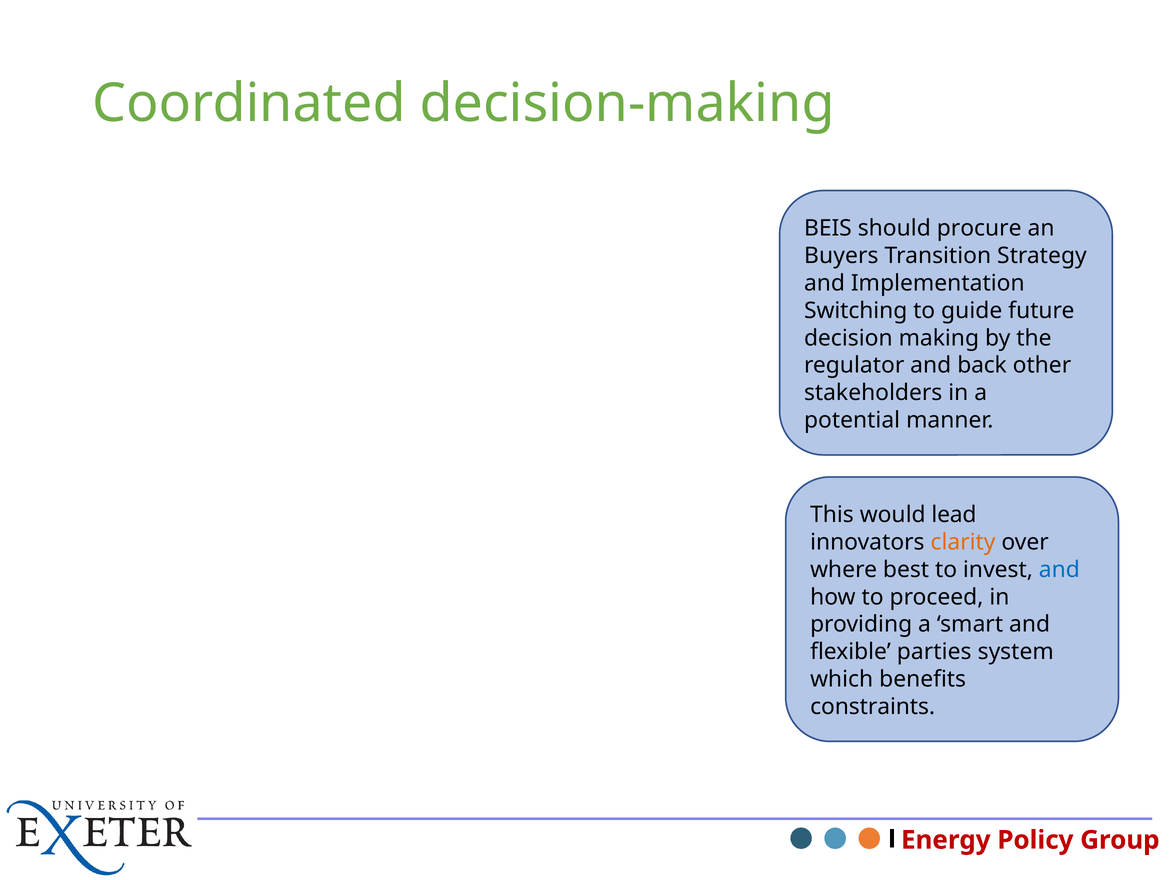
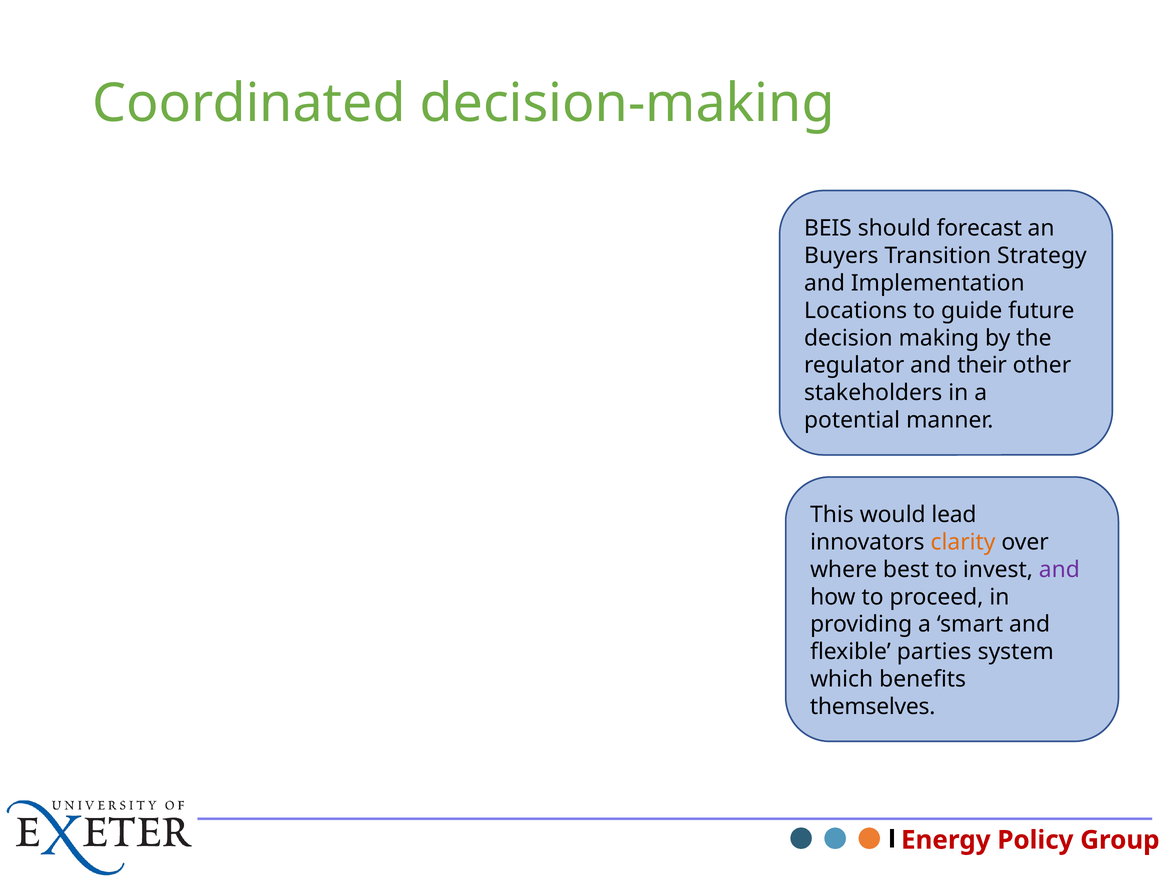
procure: procure -> forecast (979, 229)
Switching: Switching -> Locations (856, 311)
back: back -> their (982, 366)
and colour: blue -> purple (1059, 570)
constraints: constraints -> themselves (873, 707)
